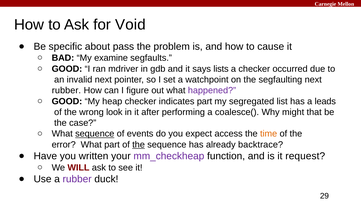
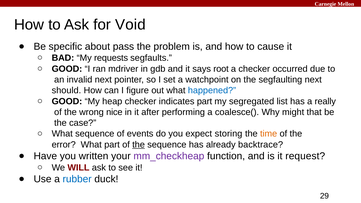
examine: examine -> requests (111, 58)
lists: lists -> root (221, 69)
rubber: rubber -> should (66, 90)
happened colour: purple -> blue (212, 90)
leads: leads -> really (325, 101)
look: look -> nice (114, 112)
sequence underline: present -> none (95, 134)
access: access -> storing (229, 134)
rubber colour: purple -> blue (77, 179)
